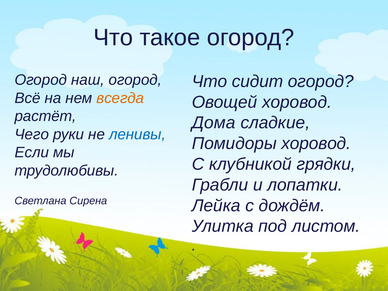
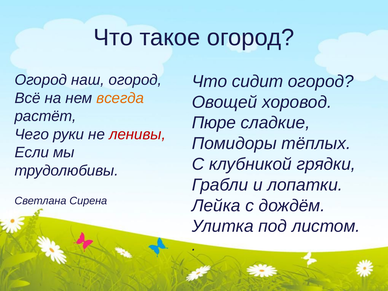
Дома: Дома -> Пюре (214, 123)
ленивы colour: blue -> red (137, 134)
Помидоры хоровод: хоровод -> тёплых (316, 143)
